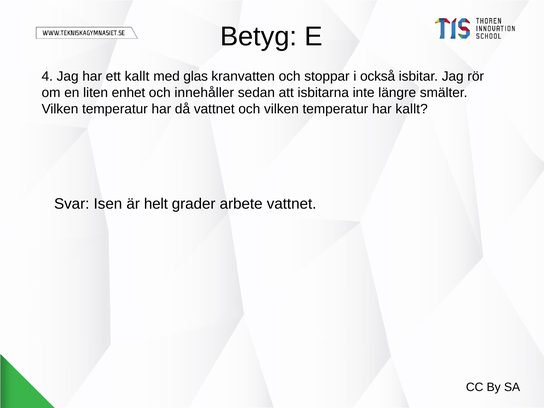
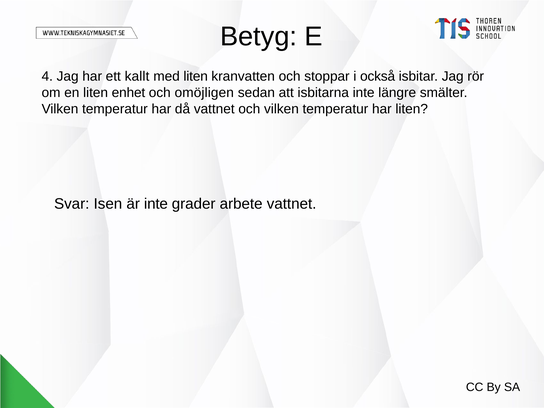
med glas: glas -> liten (196, 76)
innehåller: innehåller -> omöjligen (204, 93)
har kallt: kallt -> liten (412, 109)
är helt: helt -> inte (156, 204)
